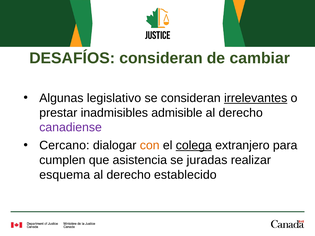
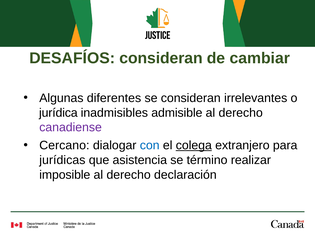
legislativo: legislativo -> diferentes (114, 98)
irrelevantes underline: present -> none (256, 98)
prestar: prestar -> jurídica (58, 113)
con colour: orange -> blue (150, 146)
cumplen: cumplen -> jurídicas (62, 160)
juradas: juradas -> término (207, 160)
esquema: esquema -> imposible (65, 175)
establecido: establecido -> declaración (185, 175)
